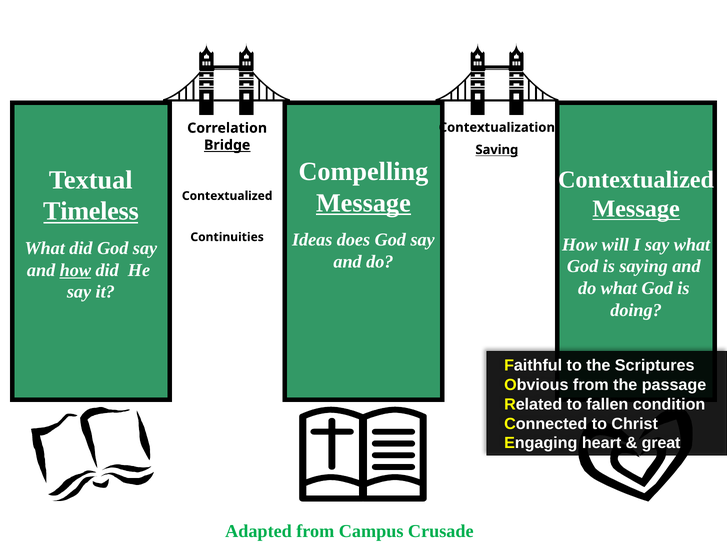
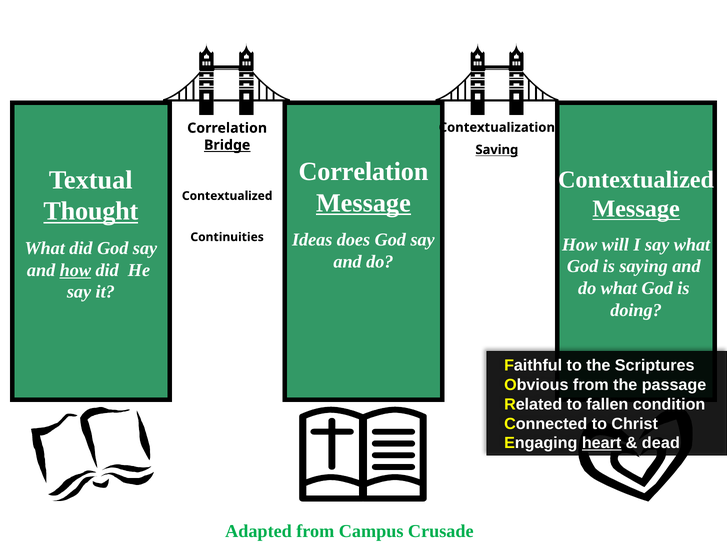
Compelling: Compelling -> Correlation (363, 171)
Timeless: Timeless -> Thought (91, 211)
heart underline: none -> present (602, 443)
great: great -> dead (661, 443)
